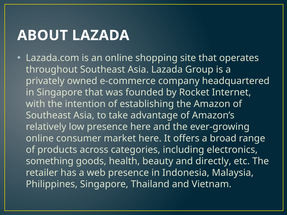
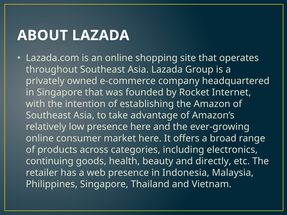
something: something -> continuing (50, 161)
